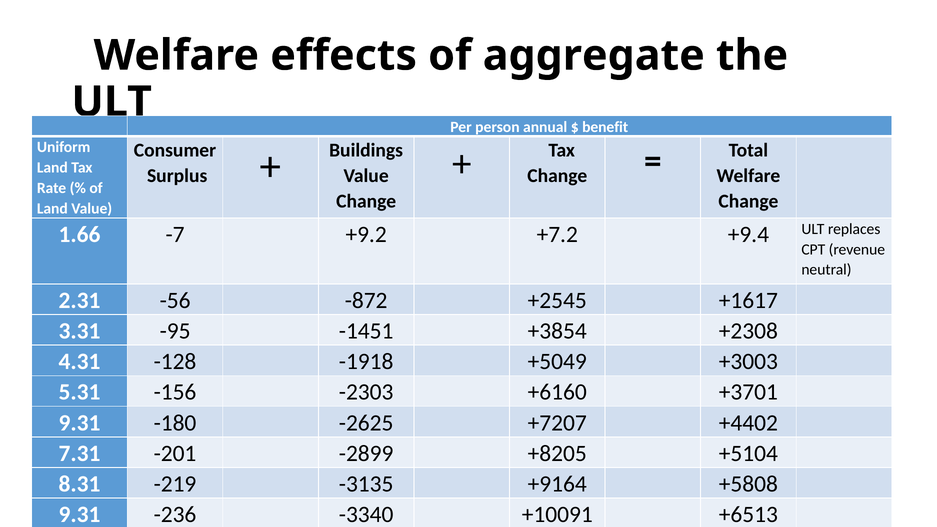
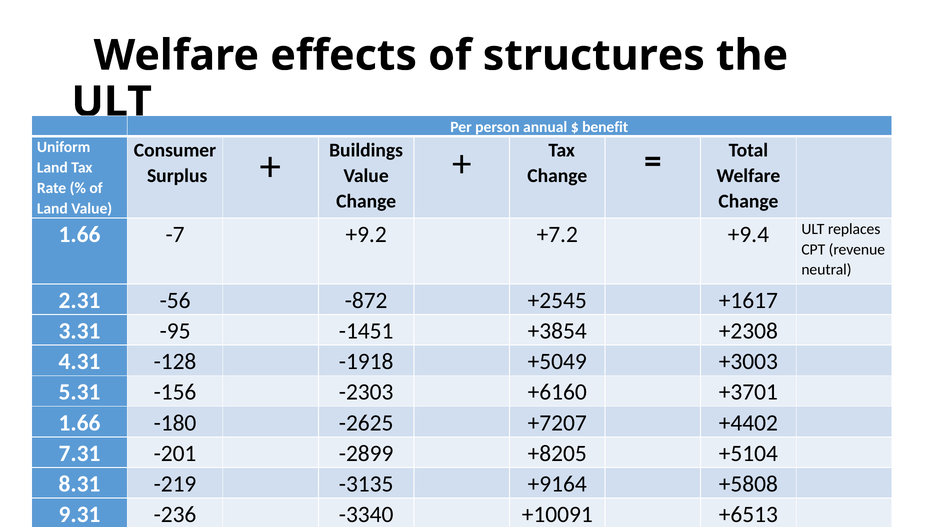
aggregate: aggregate -> structures (594, 56)
9.31: 9.31 -> 1.66 (79, 423)
